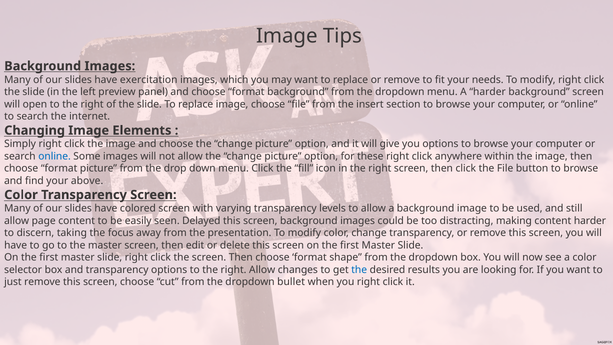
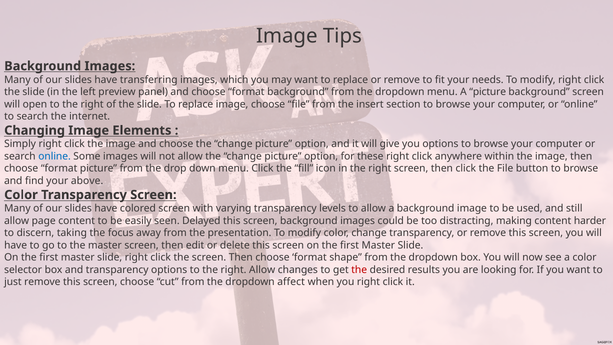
exercitation: exercitation -> transferring (149, 80)
A harder: harder -> picture (488, 92)
the colour: blue -> red (359, 270)
bullet: bullet -> affect (291, 282)
